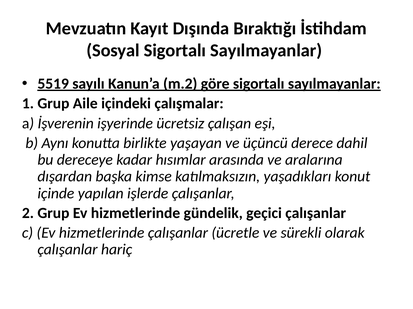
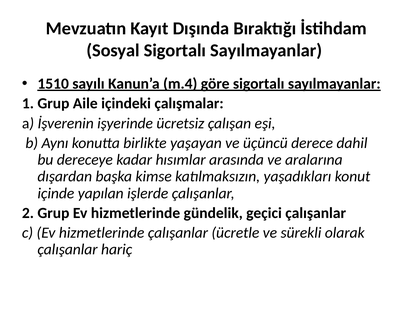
5519: 5519 -> 1510 (53, 84)
m.2: m.2 -> m.4 (180, 84)
